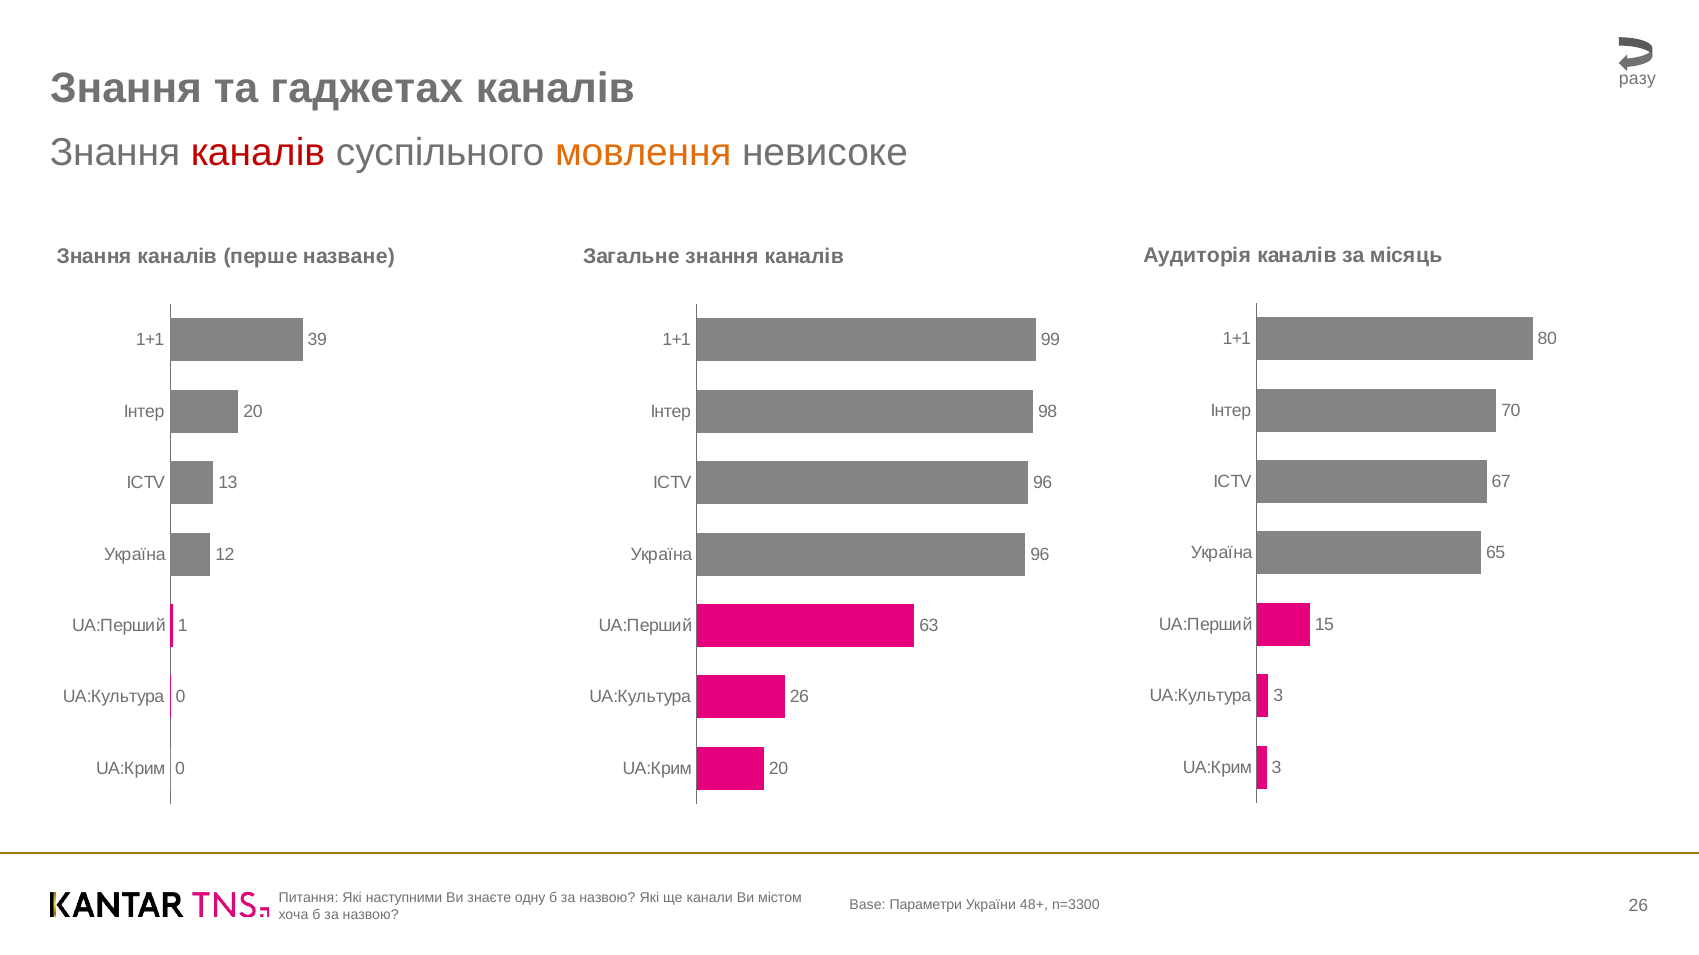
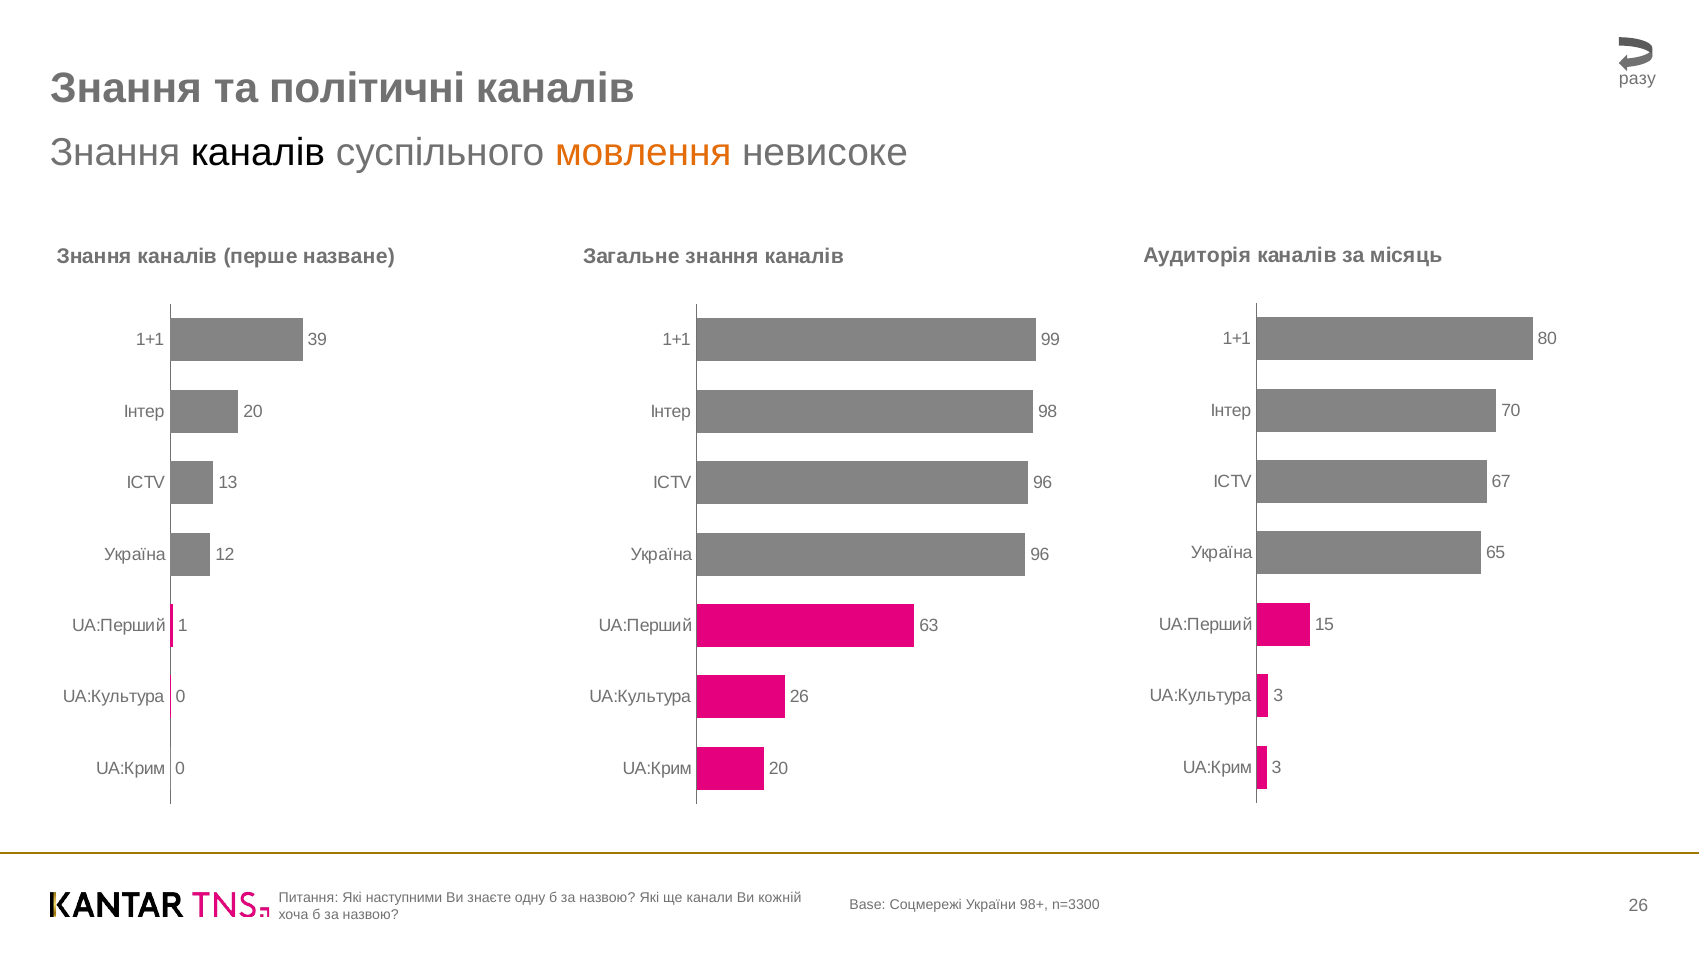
гаджетах: гаджетах -> політичні (367, 88)
каналів colour: red -> black (258, 153)
містом: містом -> кожній (780, 899)
Параметри: Параметри -> Соцмережі (926, 906)
48+: 48+ -> 98+ (1034, 906)
